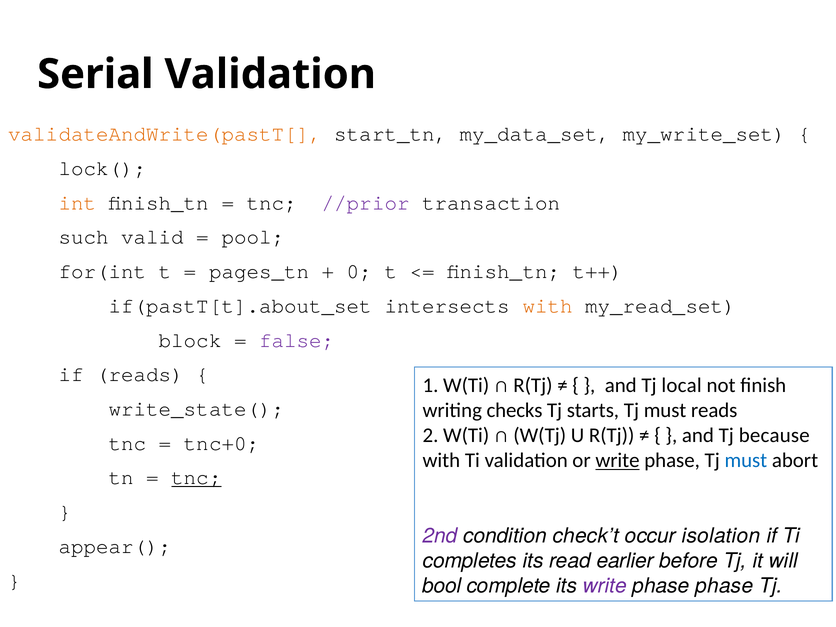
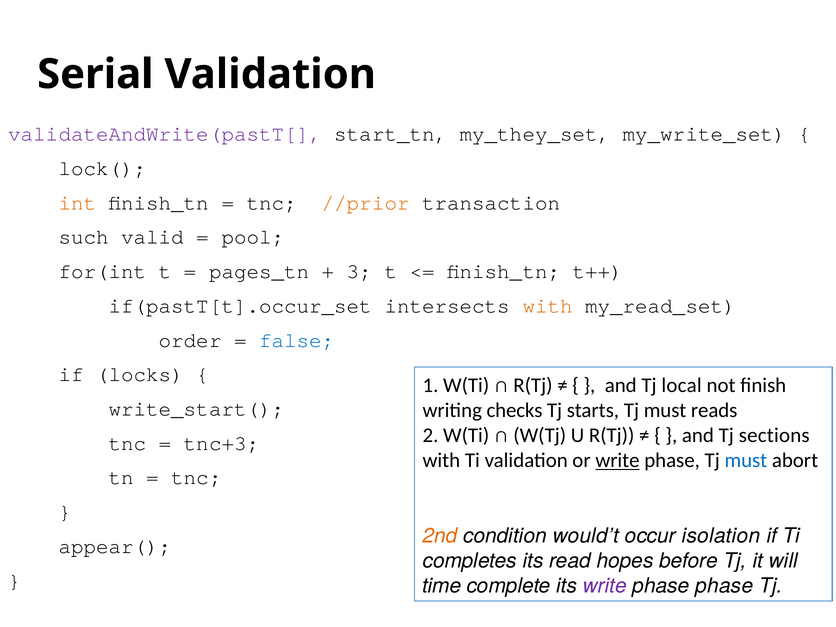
validateAndWrite(pastT[ colour: orange -> purple (165, 134)
my_data_set: my_data_set -> my_they_set (535, 134)
//prior colour: purple -> orange (366, 203)
0: 0 -> 3 (359, 271)
if(pastT[t].about_set: if(pastT[t].about_set -> if(pastT[t].occur_set (240, 306)
block: block -> order (190, 340)
false colour: purple -> blue (297, 340)
if reads: reads -> locks (140, 374)
write_state(: write_state( -> write_start( (196, 409)
because: because -> sections (774, 435)
tnc+0: tnc+0 -> tnc+3 (222, 443)
tnc underline: present -> none (196, 478)
2nd colour: purple -> orange (440, 536)
check’t: check’t -> would’t (586, 536)
earlier: earlier -> hopes (625, 561)
bool: bool -> time (442, 586)
